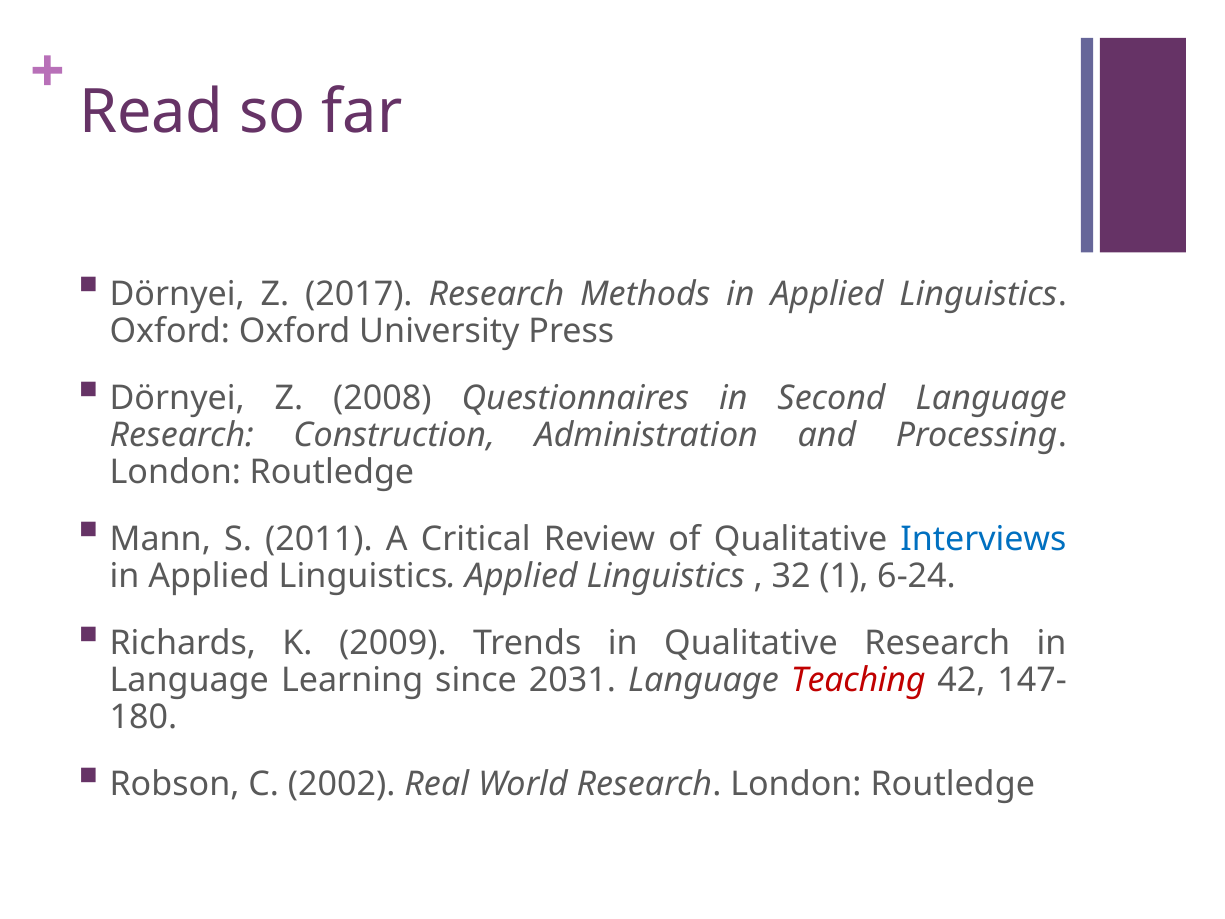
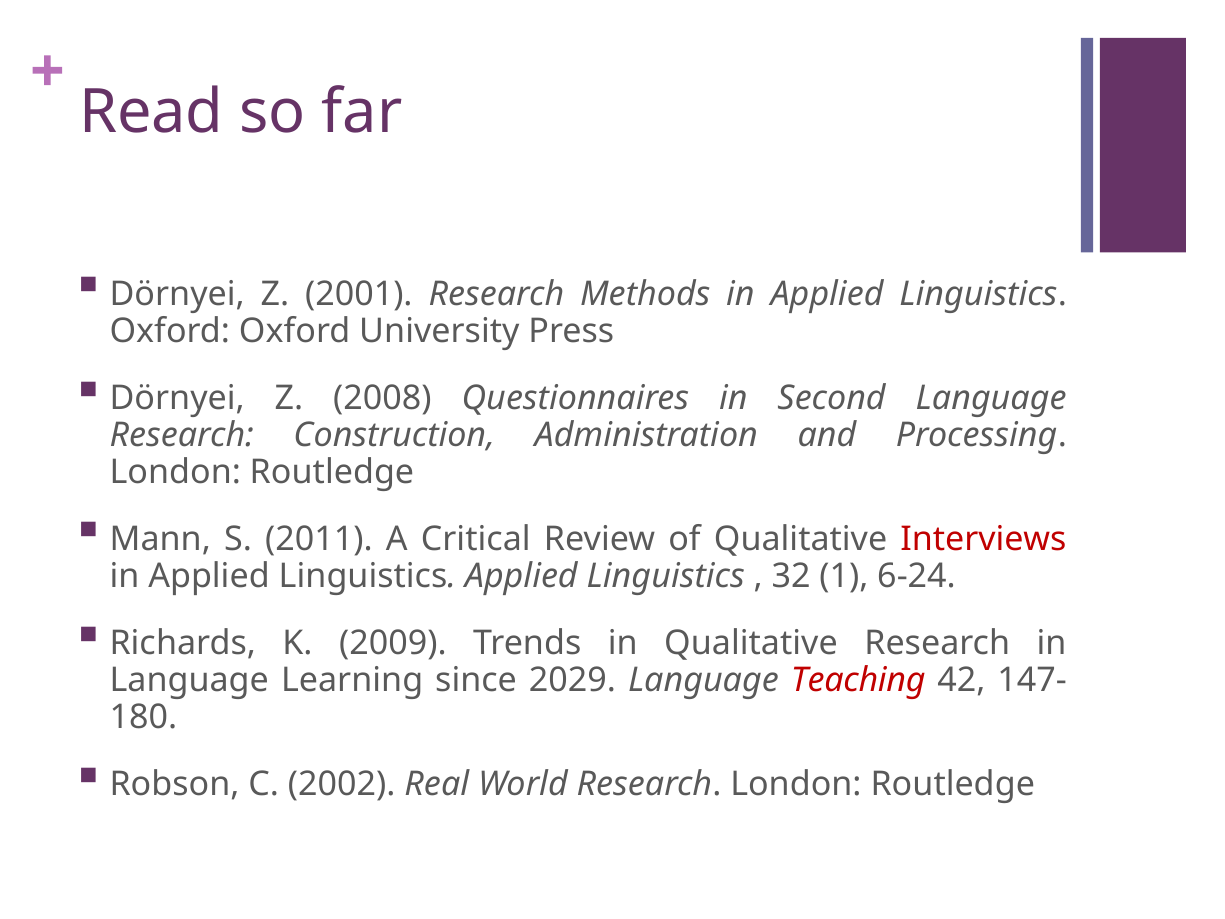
2017: 2017 -> 2001 (359, 294)
Interviews colour: blue -> red (983, 539)
2031: 2031 -> 2029 (573, 680)
